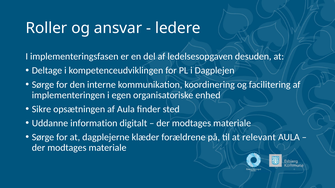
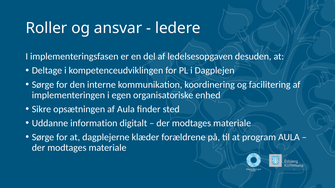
relevant: relevant -> program (259, 137)
